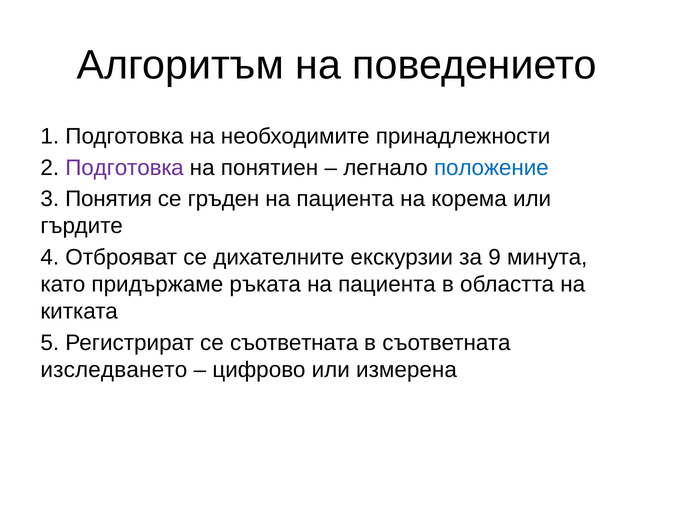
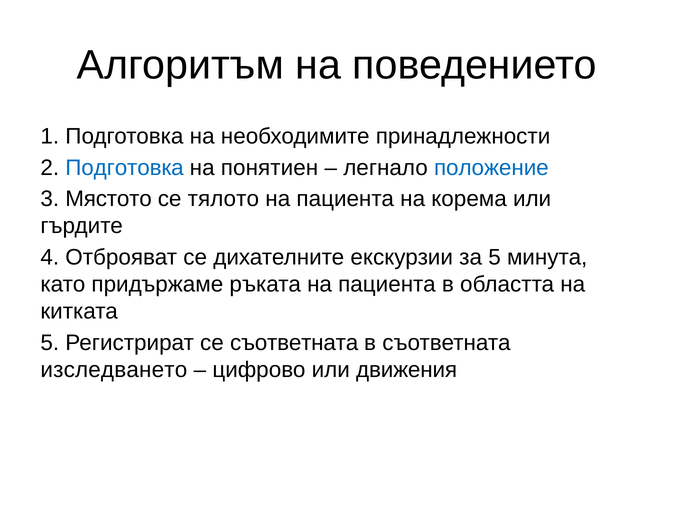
Подготовка colour: purple -> blue (124, 168)
Понятия: Понятия -> Мястото (109, 199)
гръден: гръден -> тялото (223, 199)
за 9: 9 -> 5 (495, 258)
измерена: измерена -> движения (407, 370)
